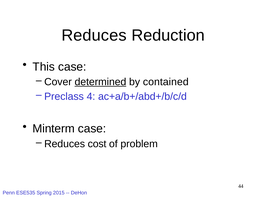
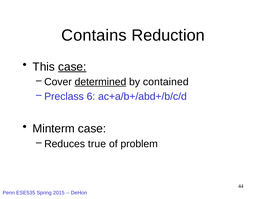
Reduces: Reduces -> Contains (94, 35)
case underline: none -> present (72, 67)
4: 4 -> 6 (91, 97)
cost: cost -> true (97, 144)
